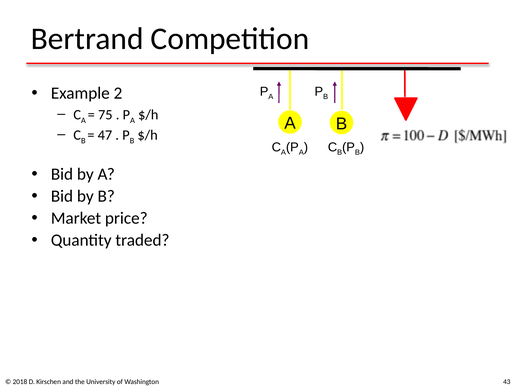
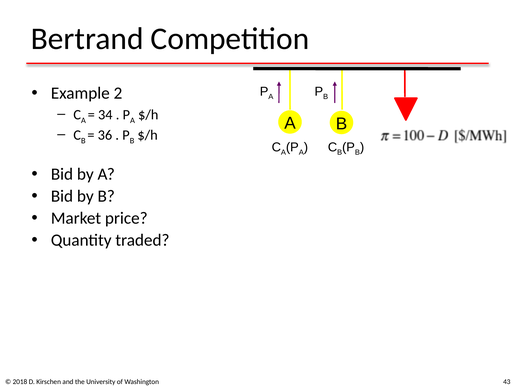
75: 75 -> 34 (105, 115)
47: 47 -> 36 (105, 135)
